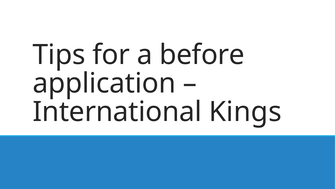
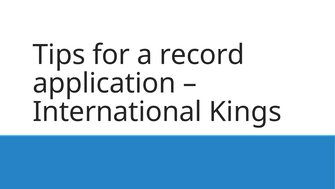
before: before -> record (202, 55)
